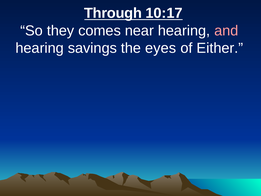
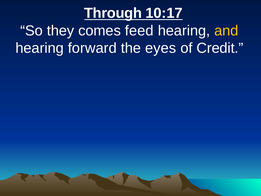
near: near -> feed (139, 31)
and colour: pink -> yellow (226, 31)
savings: savings -> forward (92, 48)
Either: Either -> Credit (220, 48)
